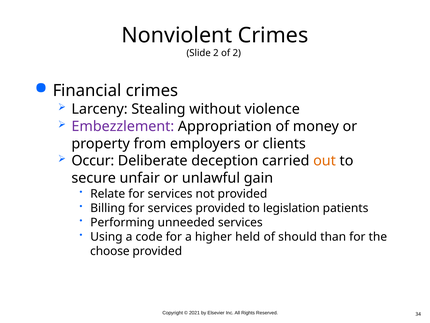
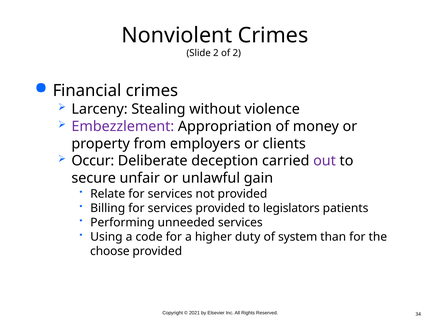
out colour: orange -> purple (325, 161)
legislation: legislation -> legislators (291, 208)
held: held -> duty (248, 236)
should: should -> system (298, 236)
